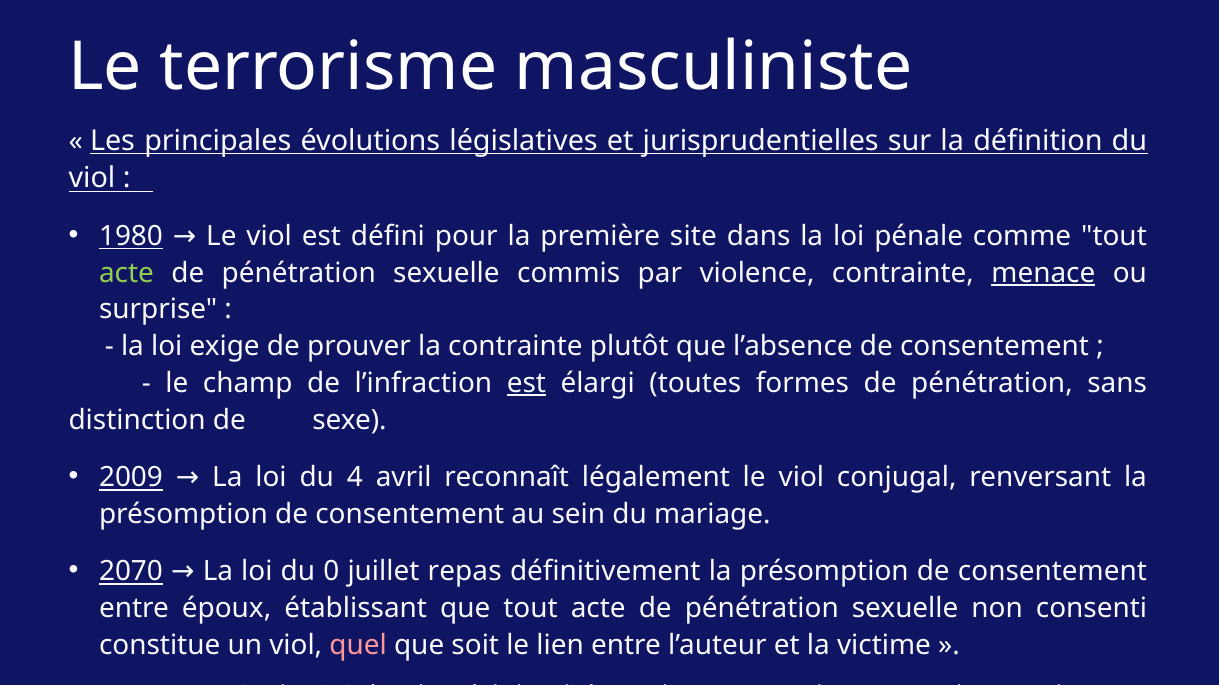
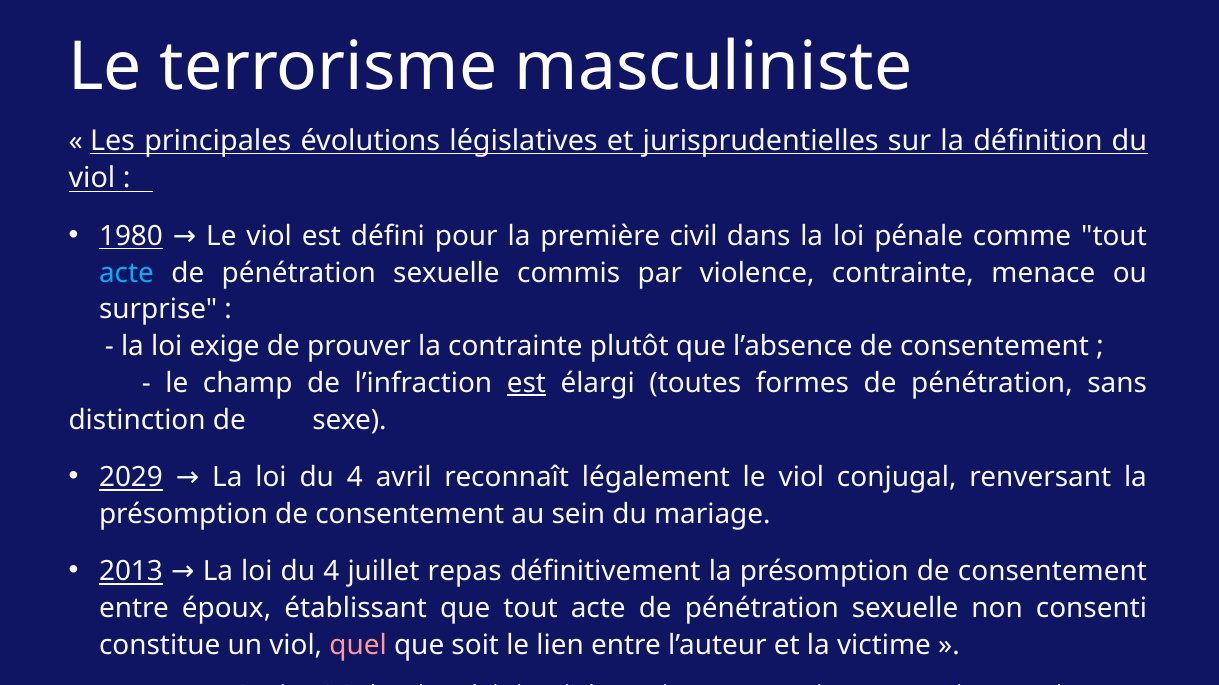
première site: site -> civil (694, 236)
acte colour: light green -> light blue (126, 273)
menace underline: present -> none (1043, 273)
2009: 2009 -> 2029 (131, 478)
2070: 2070 -> 2013 (131, 572)
0: 0 -> 4 (331, 572)
